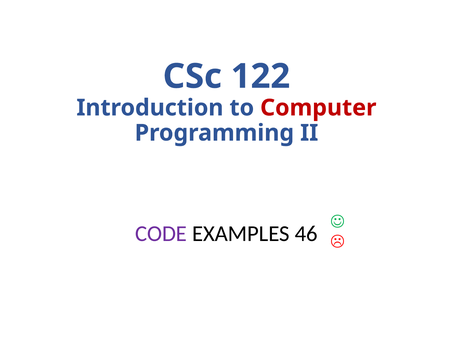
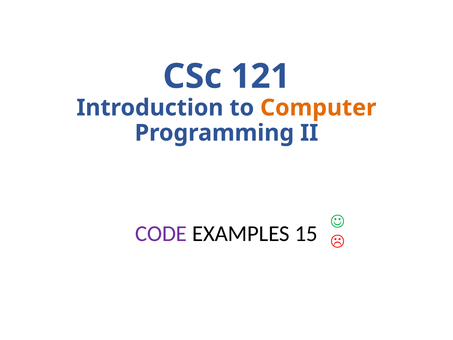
122: 122 -> 121 (261, 76)
Computer colour: red -> orange (318, 108)
46: 46 -> 15 (306, 233)
